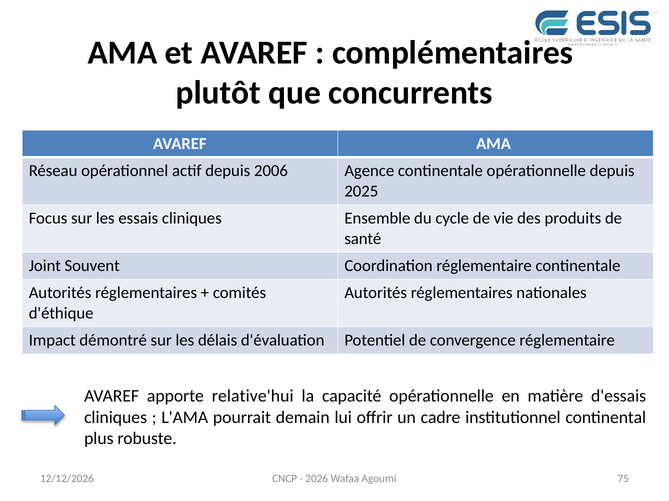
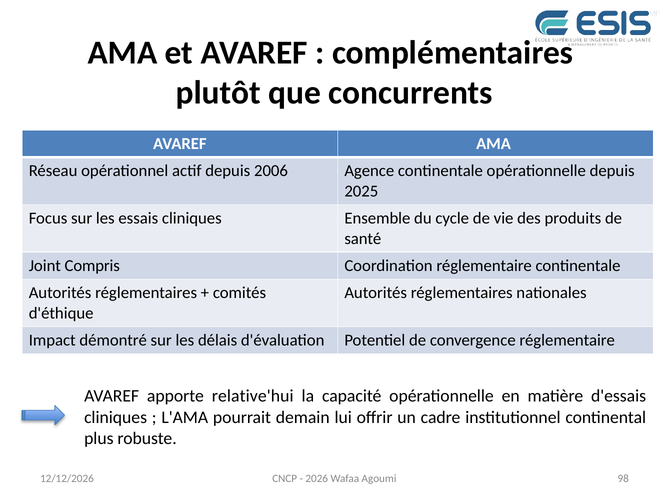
Souvent: Souvent -> Compris (92, 266)
75: 75 -> 98 (623, 479)
